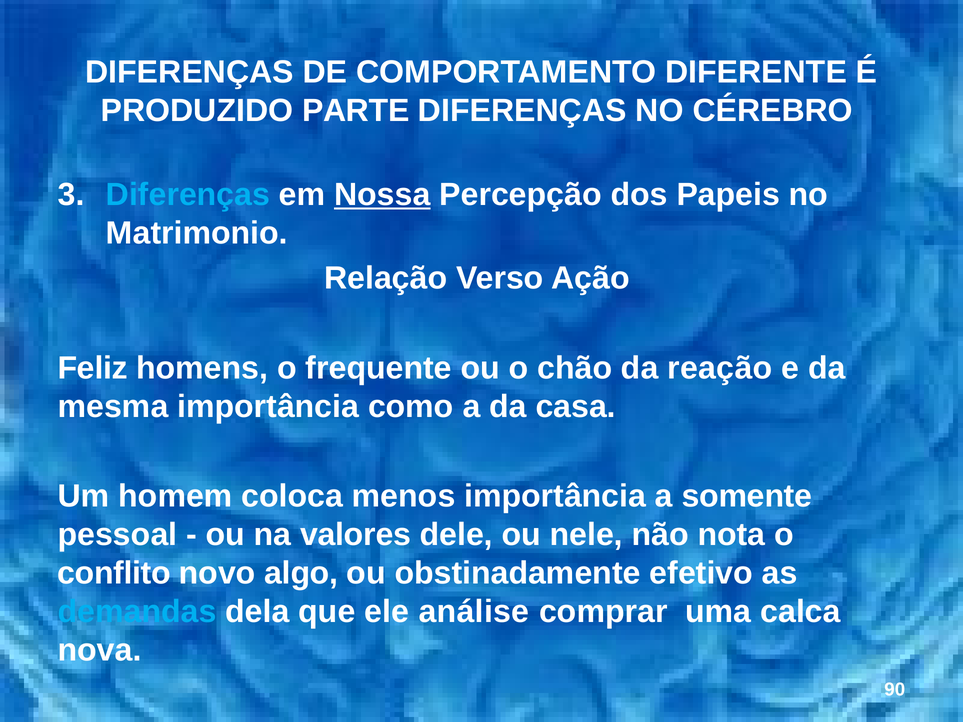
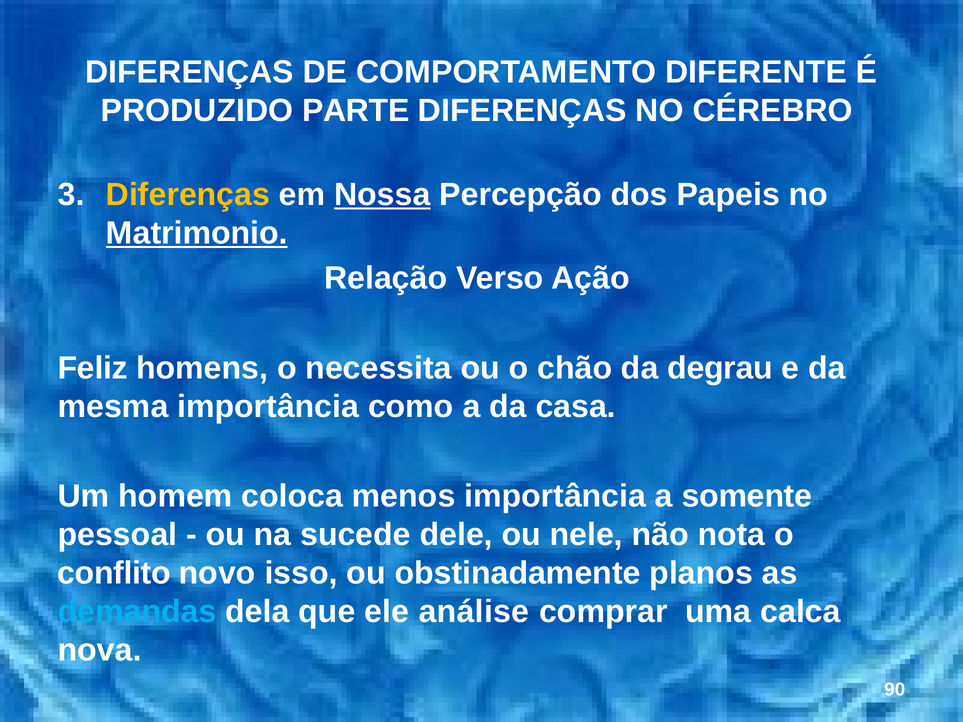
Diferenças colour: light blue -> yellow (188, 195)
Matrimonio underline: none -> present (197, 233)
frequente: frequente -> necessita (379, 368)
reação: reação -> degrau (720, 368)
valores: valores -> sucede (355, 535)
algo: algo -> isso (301, 574)
efetivo: efetivo -> planos (701, 574)
